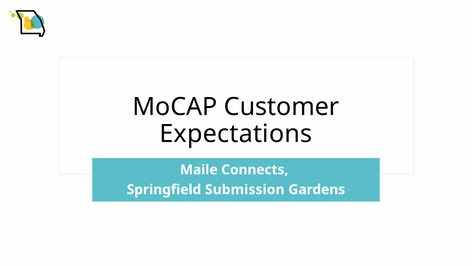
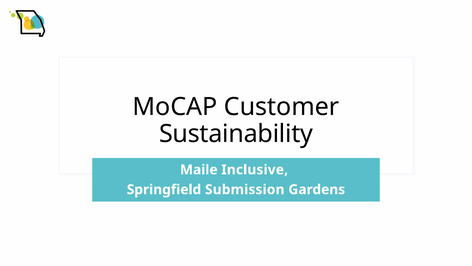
Expectations: Expectations -> Sustainability (236, 134)
Connects: Connects -> Inclusive (255, 169)
